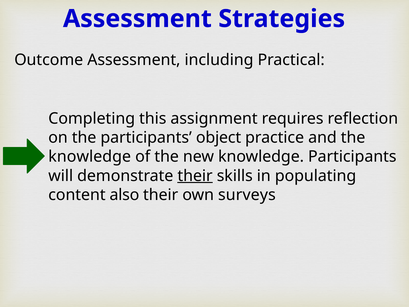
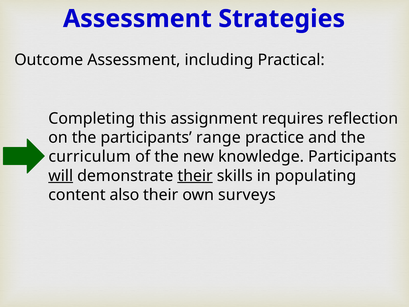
object: object -> range (218, 137)
knowledge: knowledge -> curriculum (90, 157)
will underline: none -> present (61, 176)
